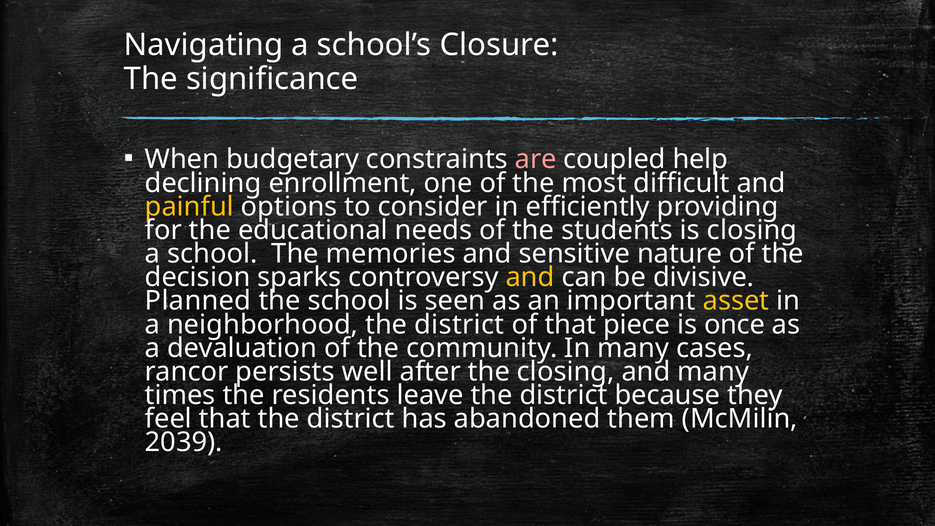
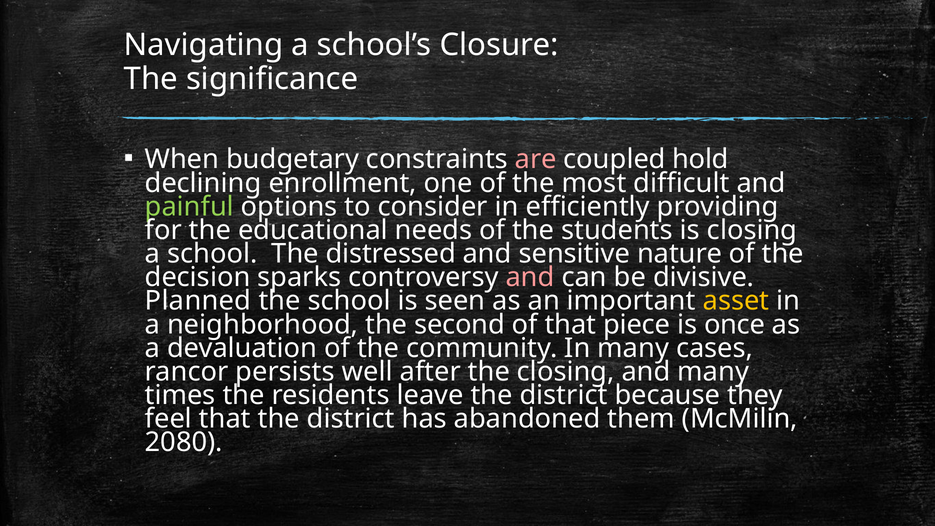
help: help -> hold (700, 160)
painful colour: yellow -> light green (189, 207)
memories: memories -> distressed (391, 254)
and colour: yellow -> pink (530, 277)
neighborhood the district: district -> second (460, 325)
2039: 2039 -> 2080 (184, 443)
